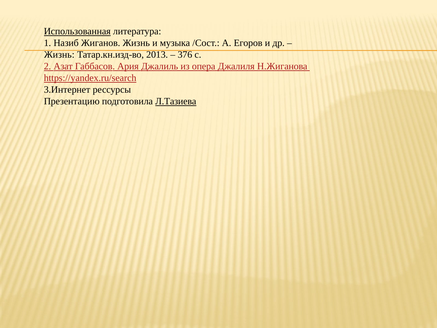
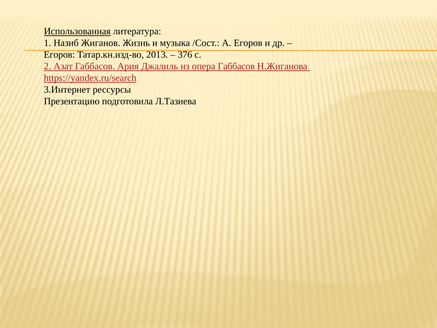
Жизнь: Жизнь -> Егоров (59, 55)
опера Джалиля: Джалиля -> Габбасов (236, 66)
Л.Тазиева underline: present -> none (176, 101)
